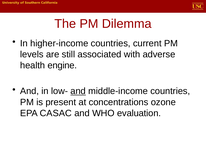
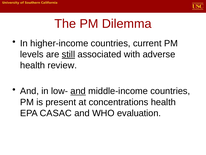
still underline: none -> present (68, 54)
engine: engine -> review (62, 65)
concentrations ozone: ozone -> health (163, 102)
